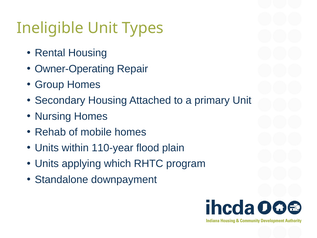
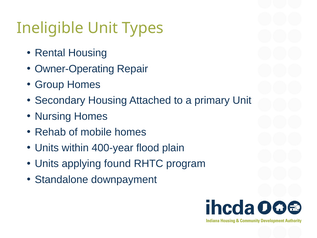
110-year: 110-year -> 400-year (113, 148)
which: which -> found (117, 164)
